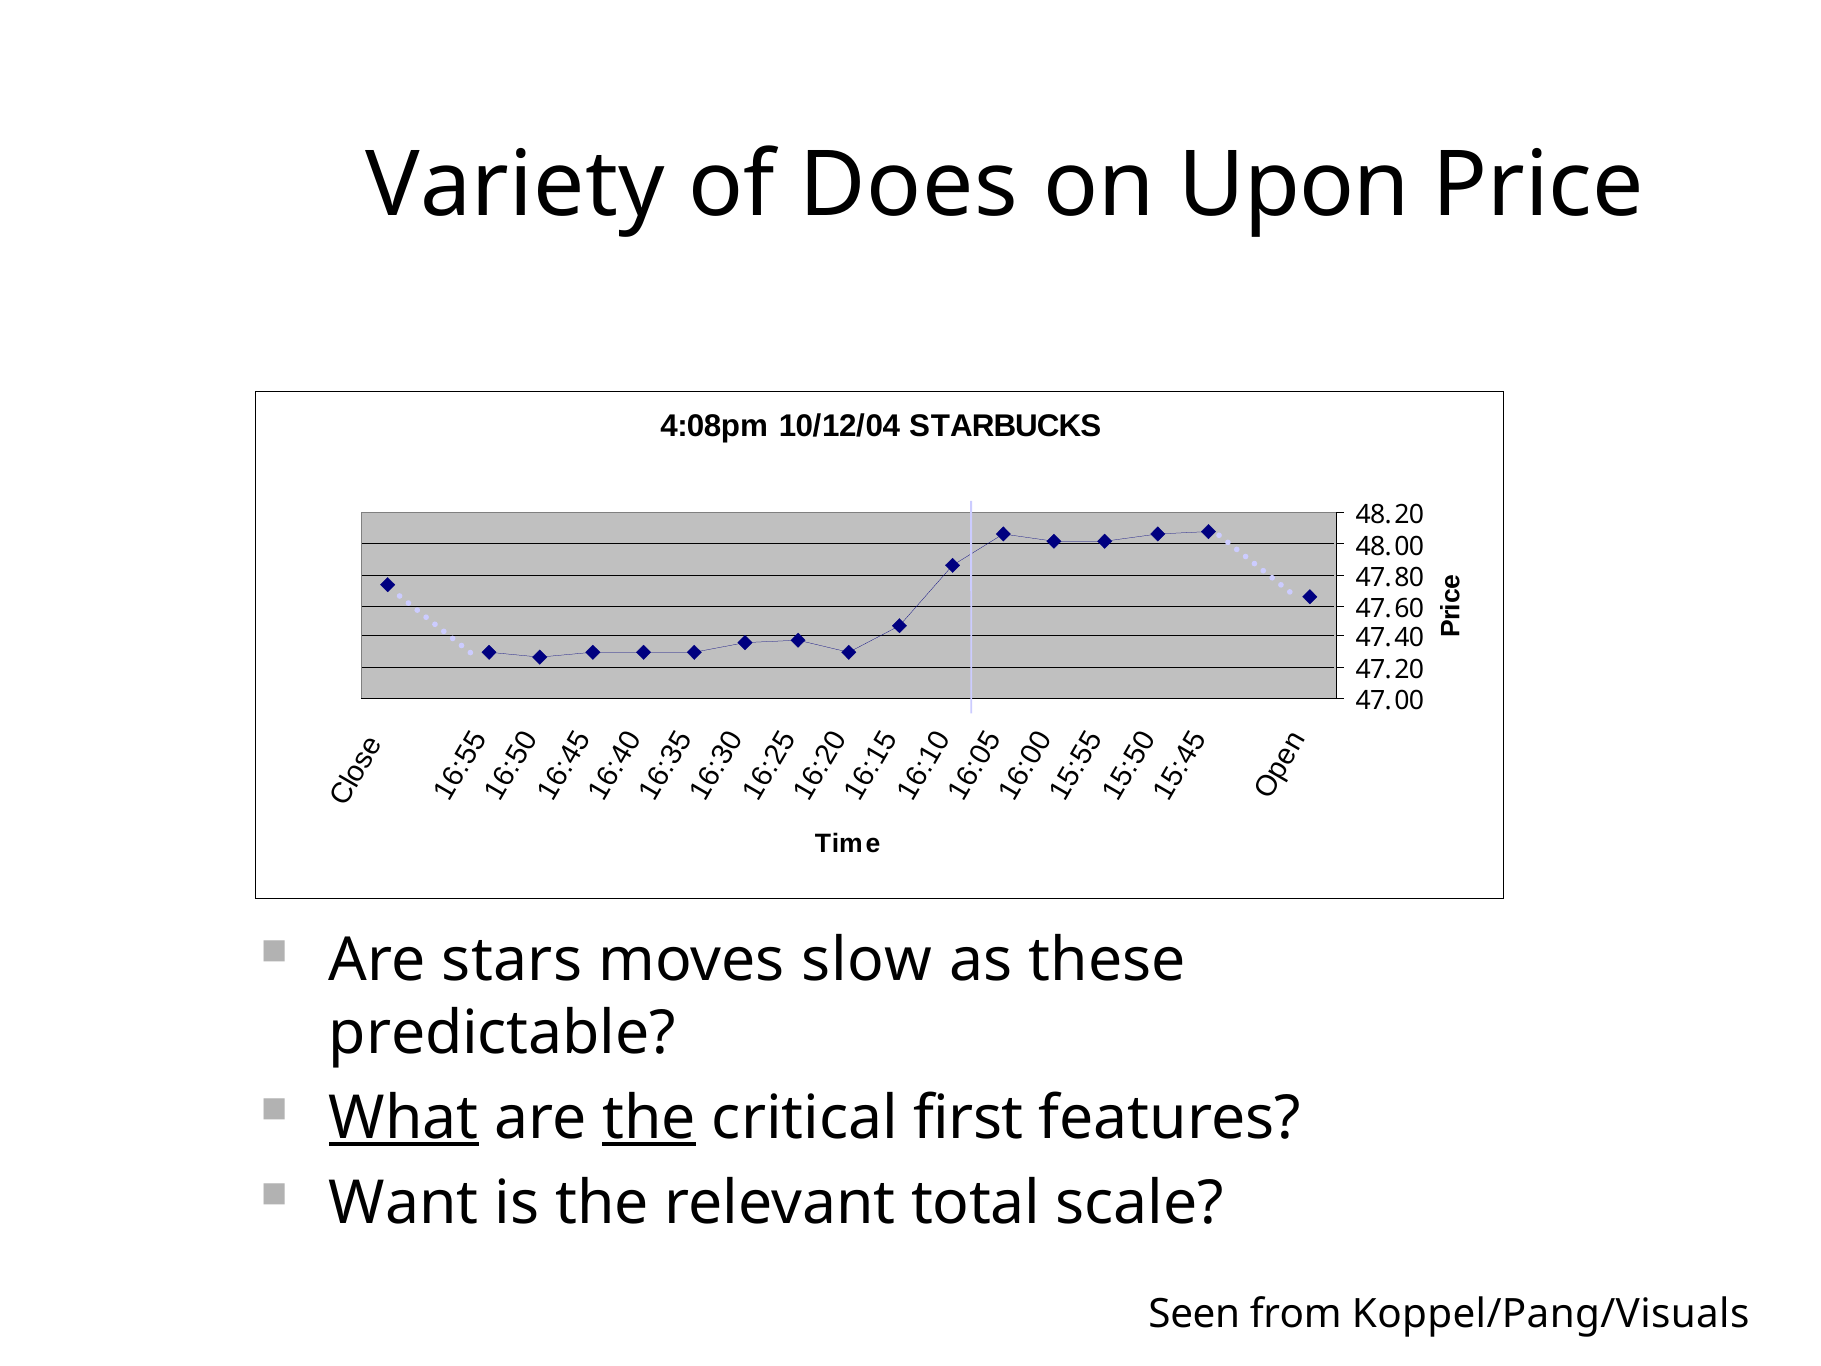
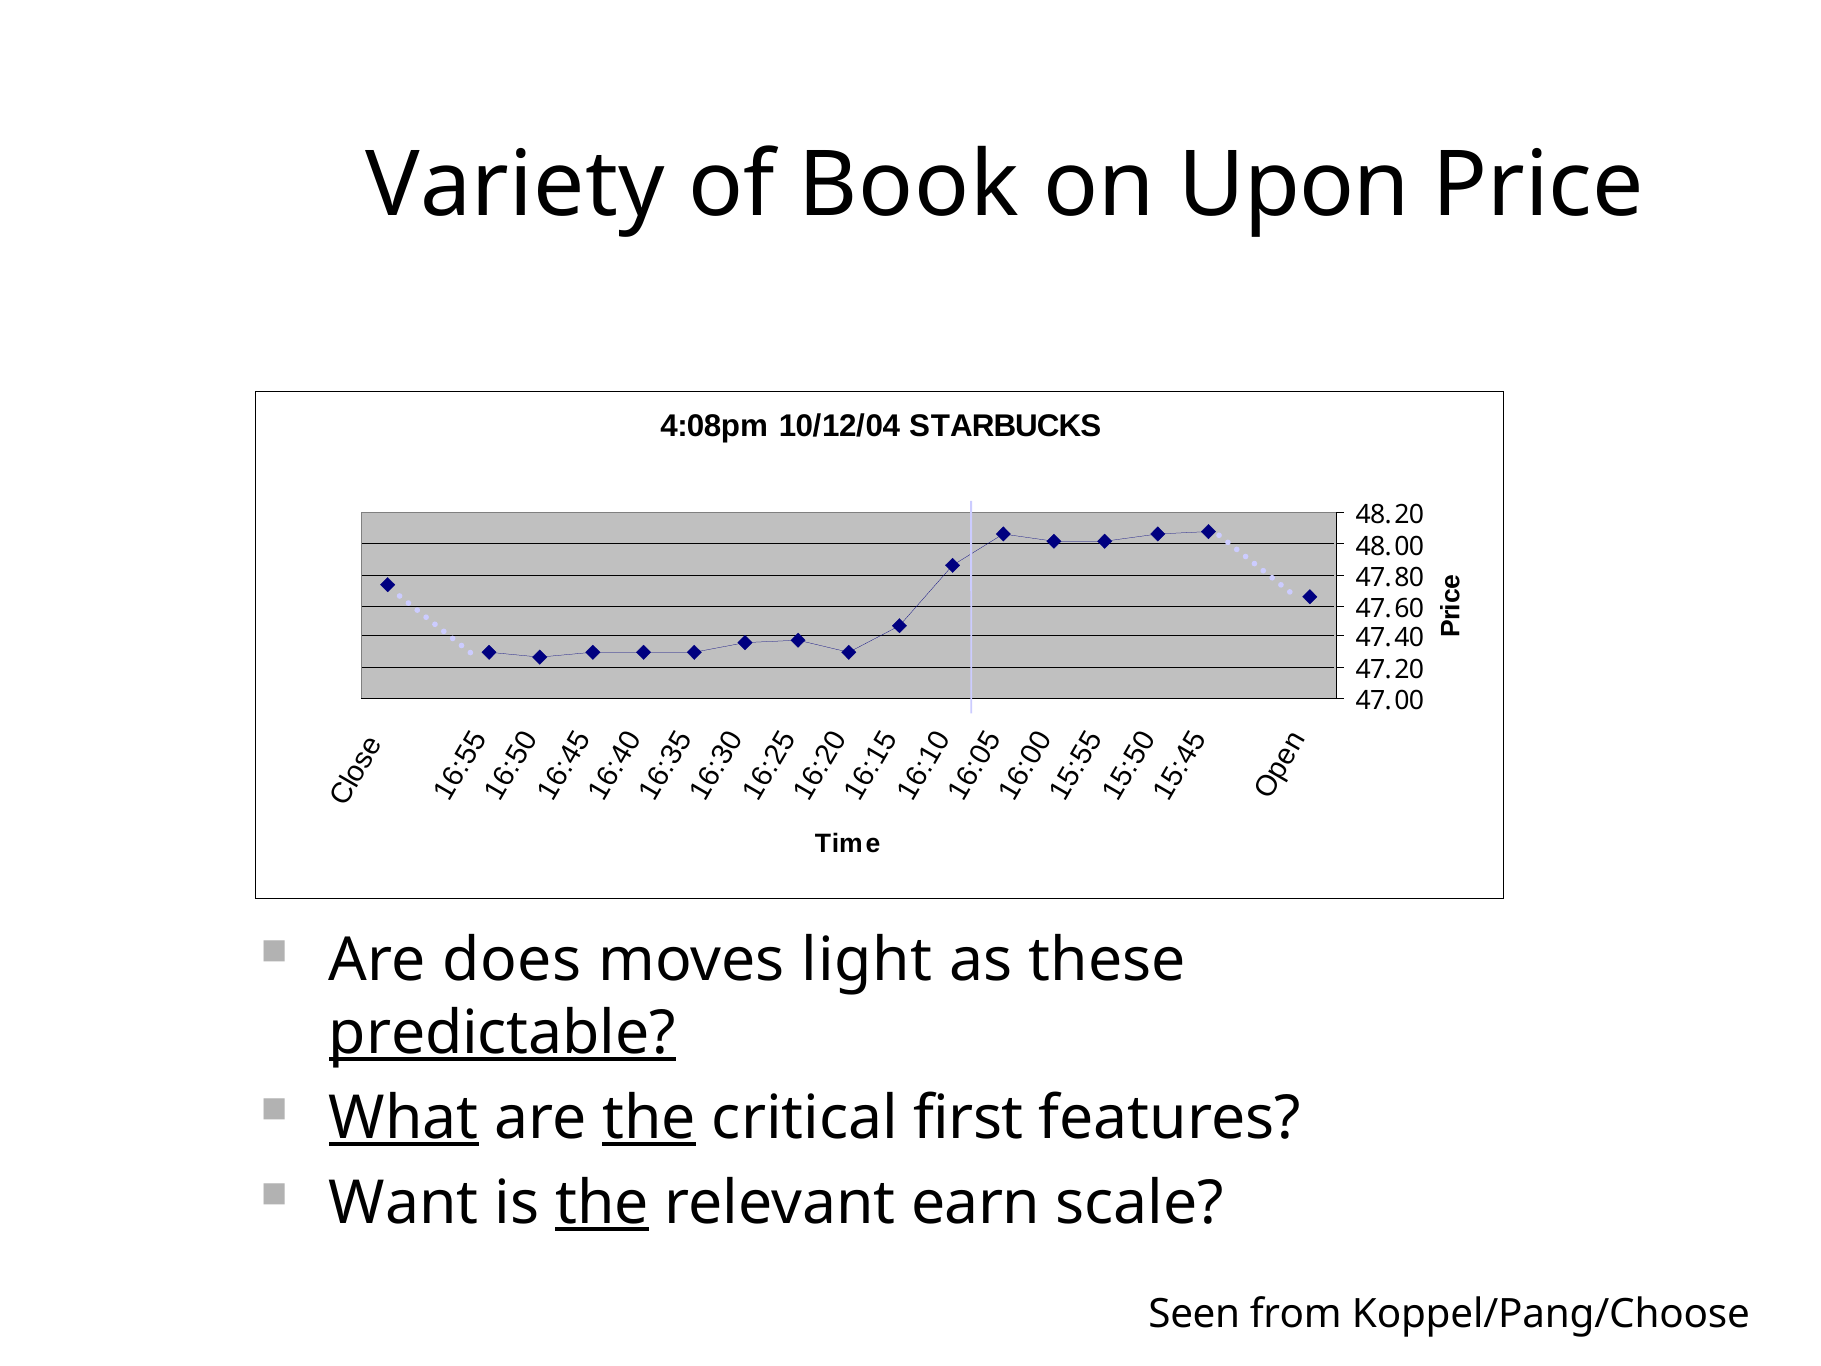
Does: Does -> Book (909, 186)
stars: stars -> does (512, 960)
slow: slow -> light (867, 960)
predictable underline: none -> present (502, 1033)
the underline: none -> present (602, 1203)
total: total -> earn (976, 1203)
Koppel/Pang/Visuals: Koppel/Pang/Visuals -> Koppel/Pang/Choose (1551, 1314)
